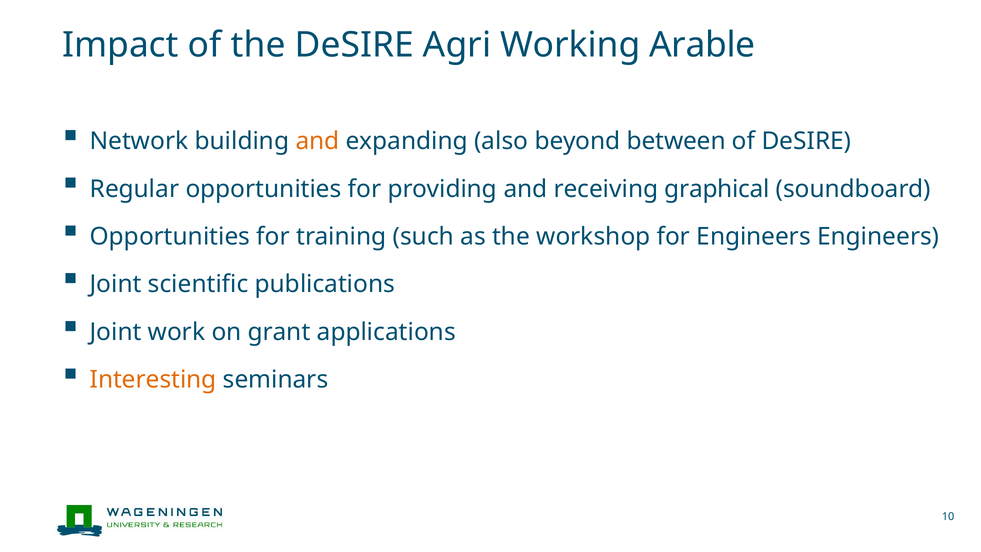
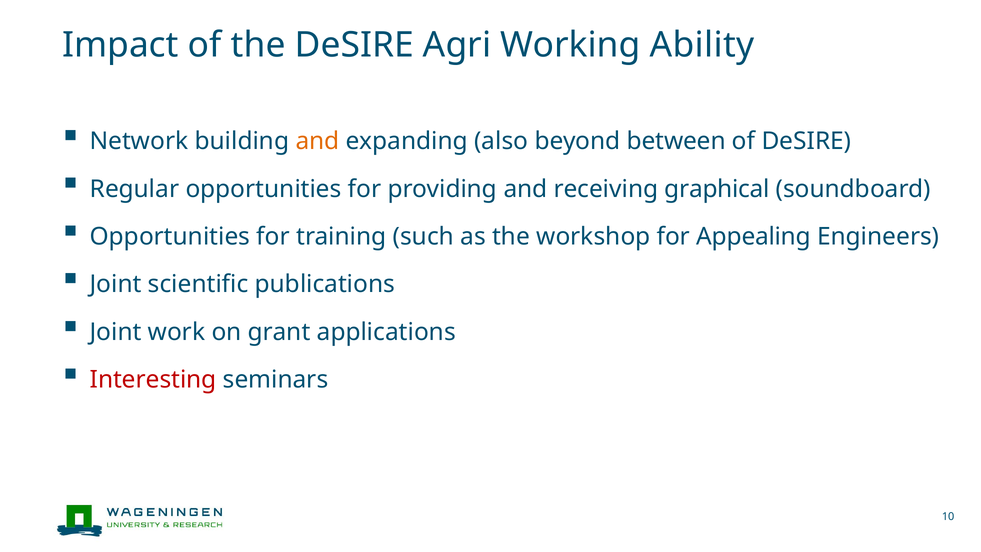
Arable: Arable -> Ability (702, 45)
for Engineers: Engineers -> Appealing (754, 237)
Interesting colour: orange -> red (153, 380)
